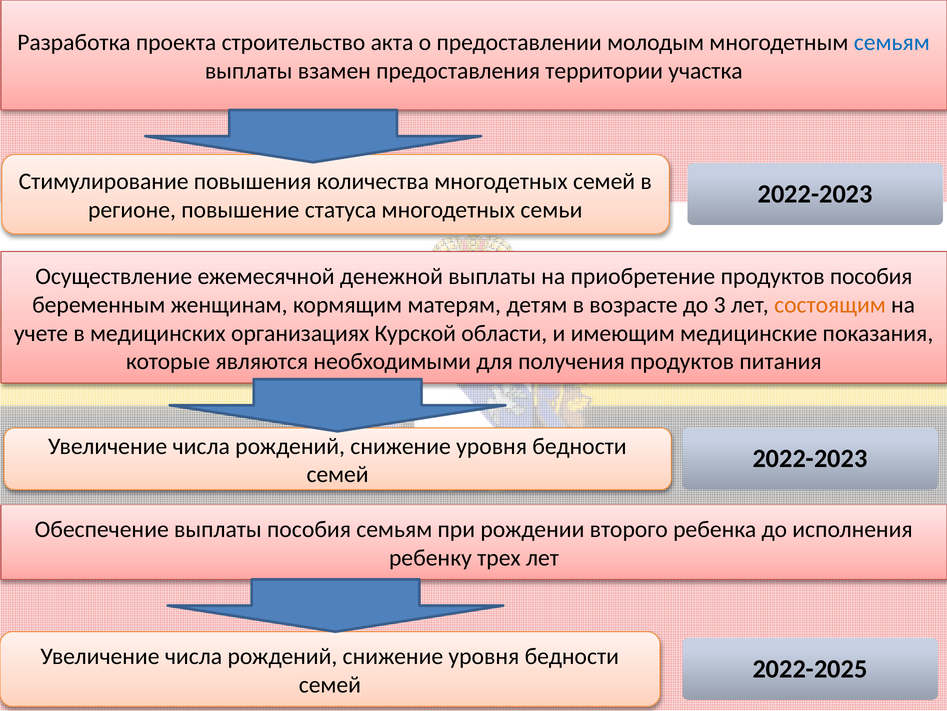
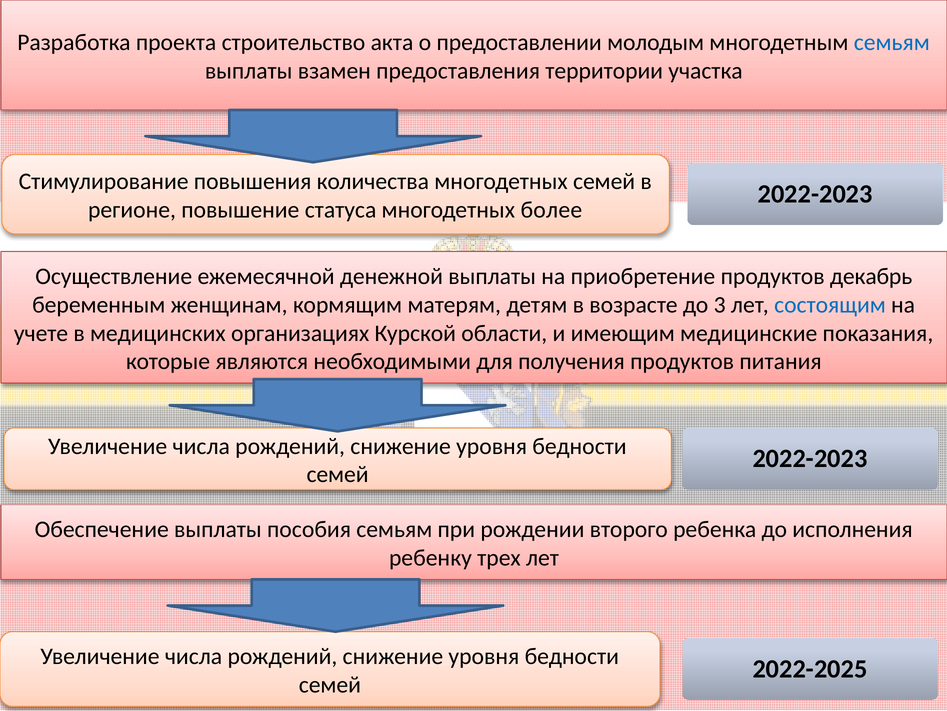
семьи: семьи -> более (551, 210)
продуктов пособия: пособия -> декабрь (871, 276)
состоящим colour: orange -> blue (830, 304)
